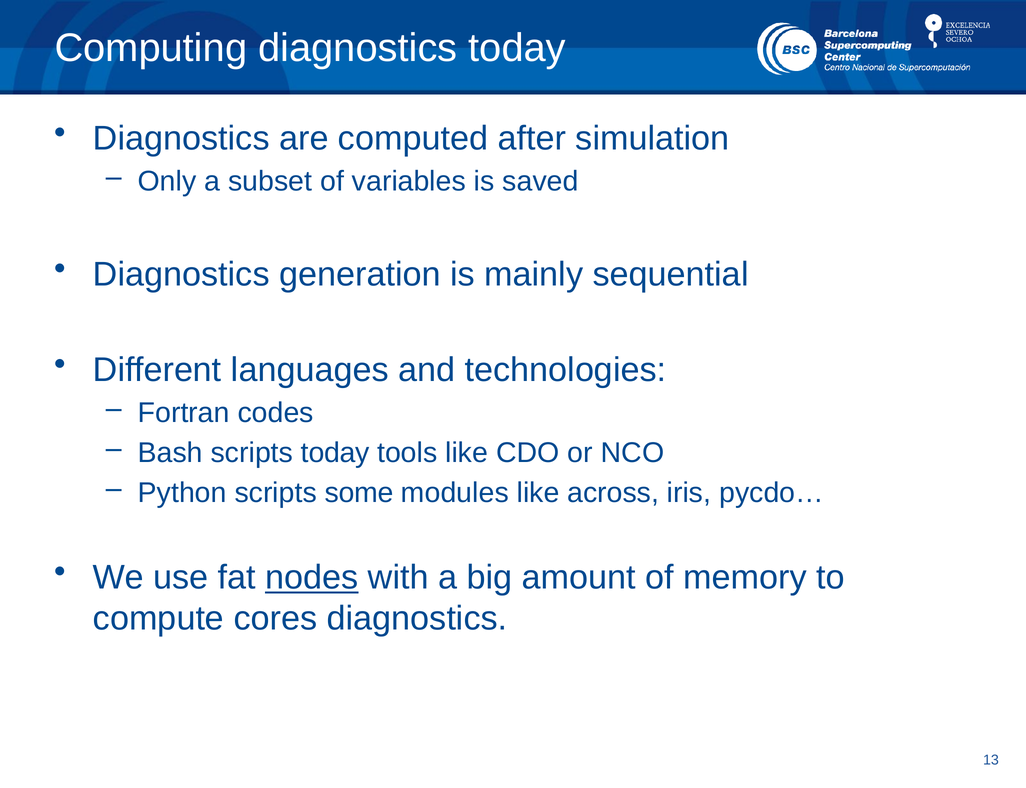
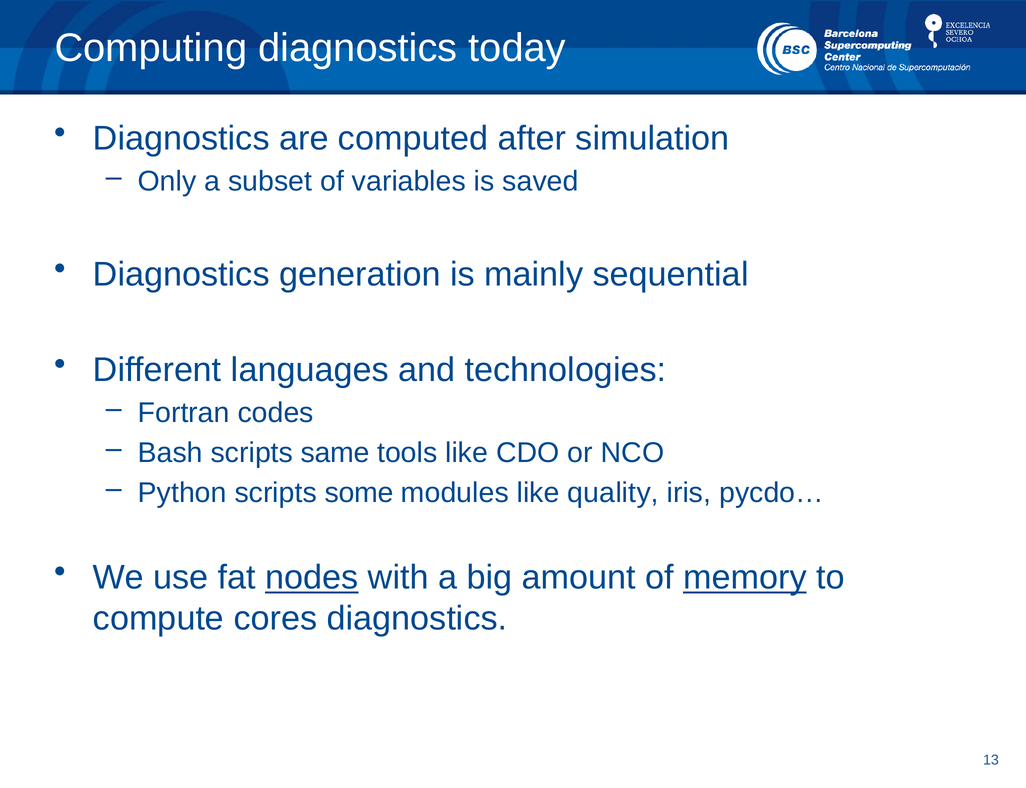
scripts today: today -> same (335, 453)
across: across -> quality (613, 493)
memory underline: none -> present (745, 577)
